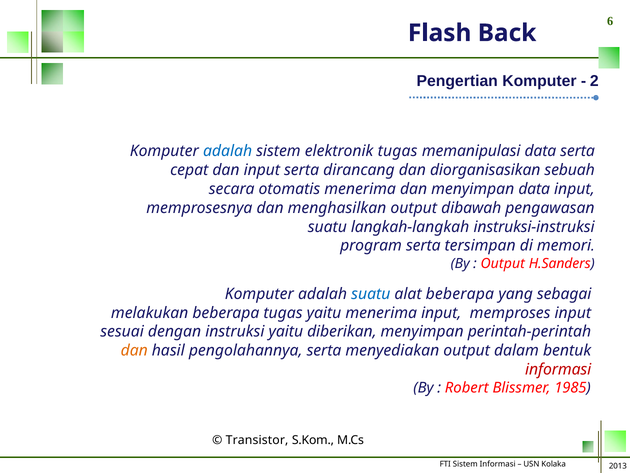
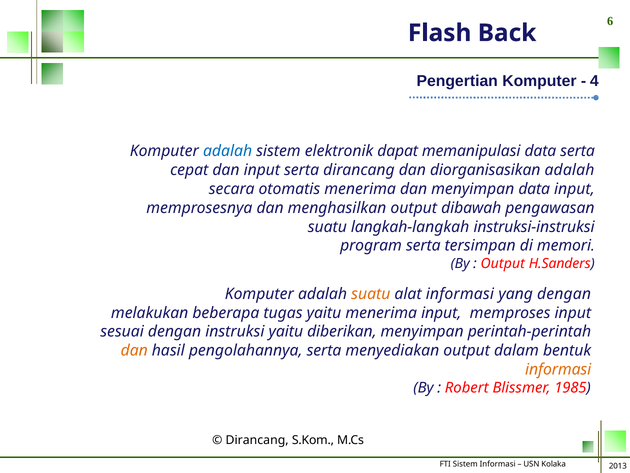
2: 2 -> 4 (594, 81)
elektronik tugas: tugas -> dapat (398, 151)
diorganisasikan sebuah: sebuah -> adalah (569, 170)
suatu colour: blue -> orange (371, 294)
alat beberapa: beberapa -> informasi (460, 294)
yang sebagai: sebagai -> dengan (564, 294)
informasi colour: red -> orange (558, 369)
Transistor: Transistor -> Dirancang (257, 440)
